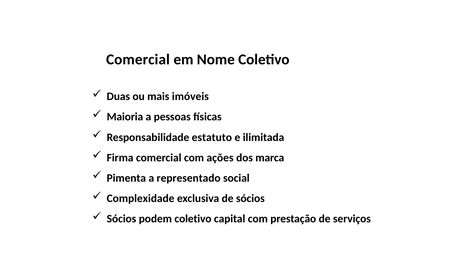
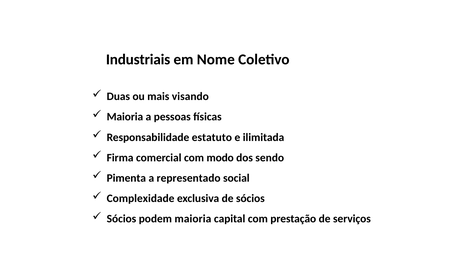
Comercial: Comercial -> Industriais (138, 60)
imóveis: imóveis -> visando (190, 96)
ações: ações -> modo (220, 158)
marca: marca -> sendo (270, 158)
podem coletivo: coletivo -> maioria (193, 219)
